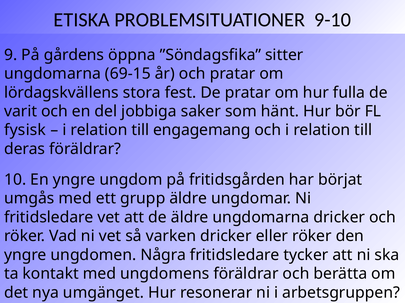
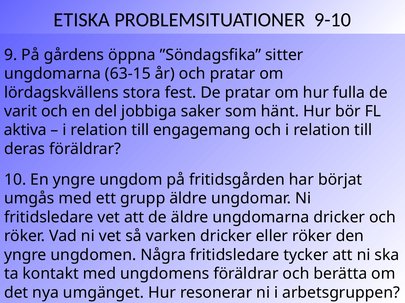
69-15: 69-15 -> 63-15 (128, 74)
fysisk: fysisk -> aktiva (25, 130)
